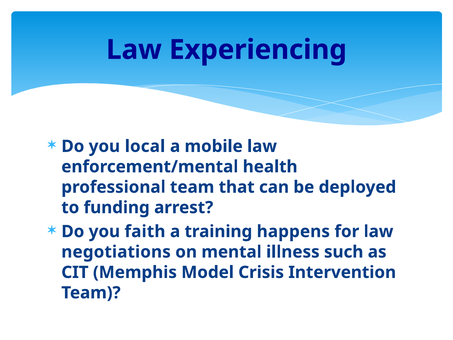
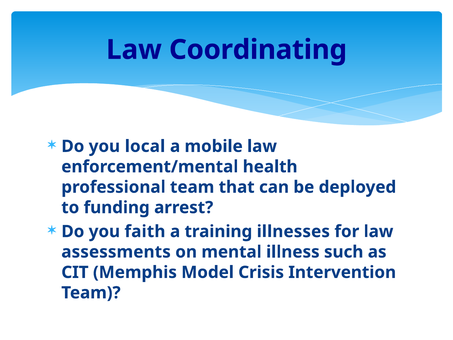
Experiencing: Experiencing -> Coordinating (258, 50)
happens: happens -> illnesses (293, 231)
negotiations: negotiations -> assessments (116, 252)
